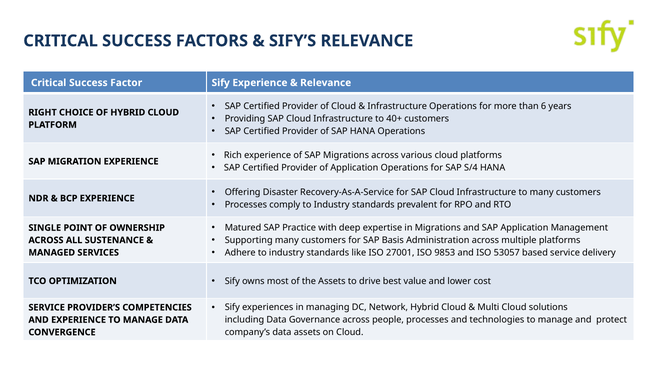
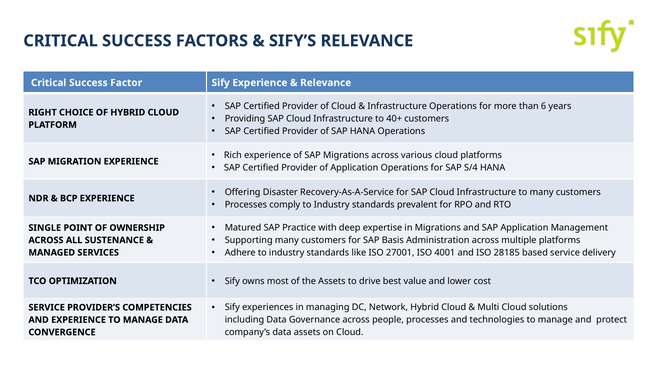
9853: 9853 -> 4001 (445, 252)
53057: 53057 -> 28185 (507, 252)
